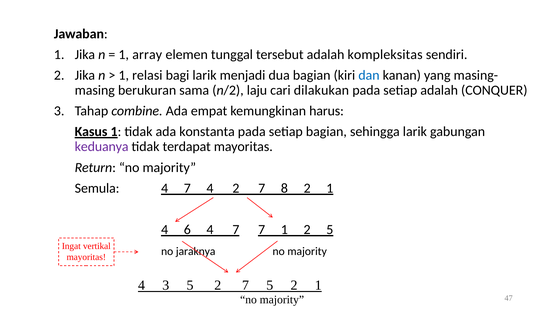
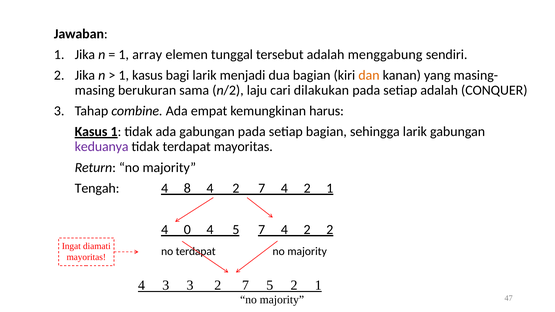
kompleksitas: kompleksitas -> menggabung (385, 55)
1 relasi: relasi -> kasus (147, 75)
dan colour: blue -> orange (369, 75)
ada konstanta: konstanta -> gabungan (207, 132)
Semula: Semula -> Tengah (97, 188)
7: 7 -> 8 (187, 188)
2 7 8: 8 -> 4 (284, 188)
6: 6 -> 0 (187, 230)
7: 7 -> 5 (236, 230)
1: 1 -> 4 (284, 230)
2 5: 5 -> 2 (330, 230)
vertikal: vertikal -> diamati (97, 246)
no jaraknya: jaraknya -> terdapat (196, 251)
3 5: 5 -> 3 (190, 286)
